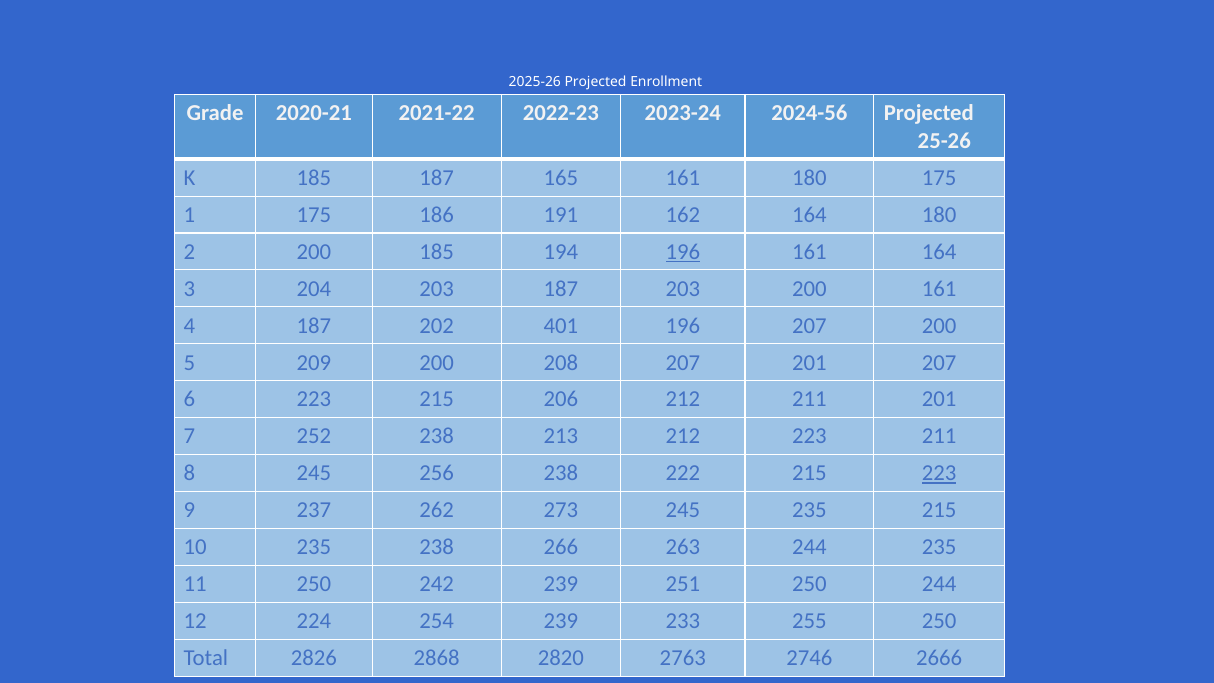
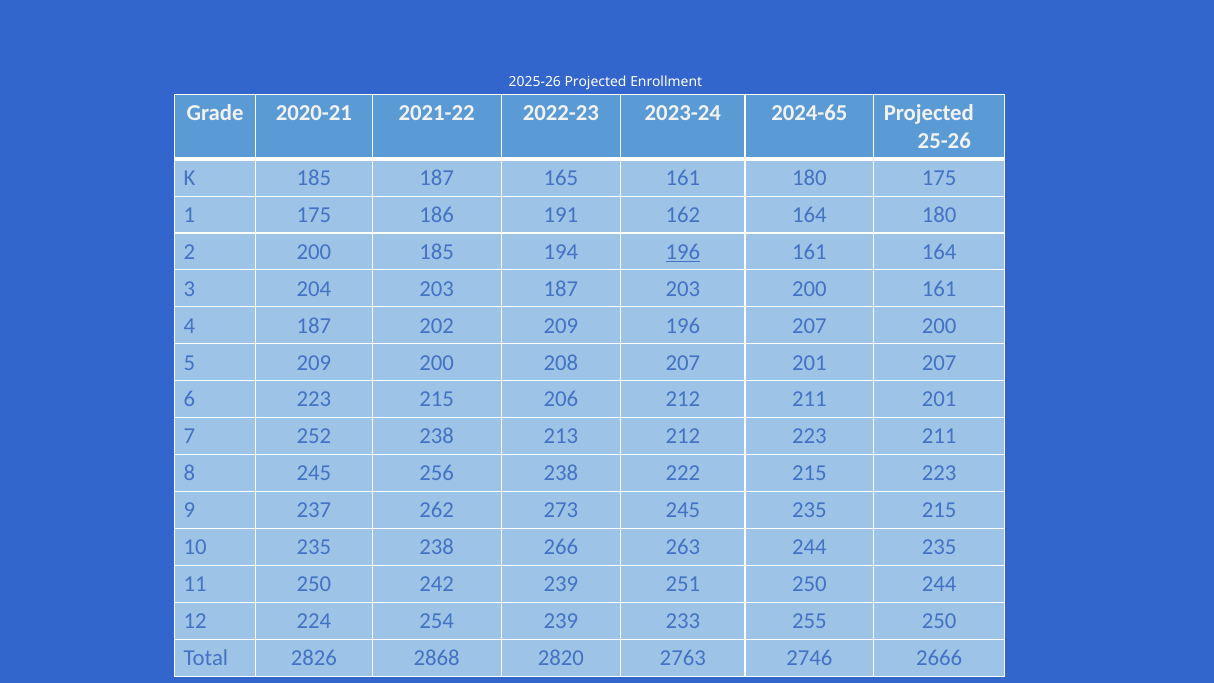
2024-56: 2024-56 -> 2024-65 (809, 113)
202 401: 401 -> 209 (561, 325)
223 underline: present -> none (939, 473)
